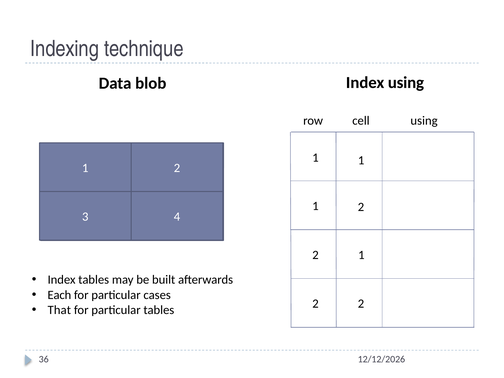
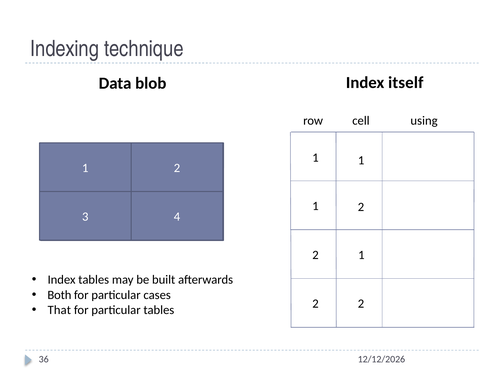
Index using: using -> itself (406, 83)
Each: Each -> Both (59, 295)
